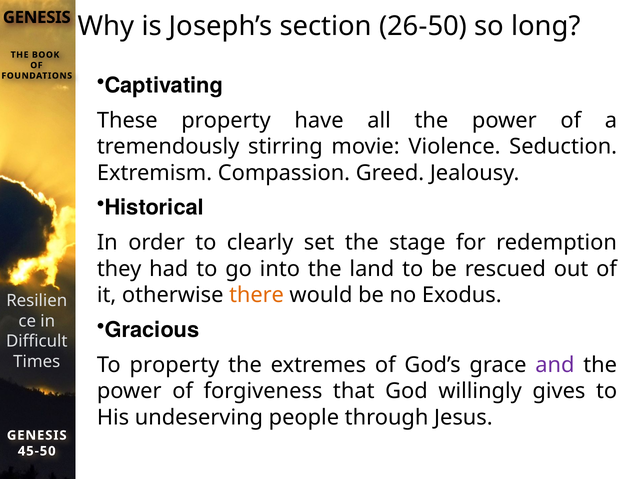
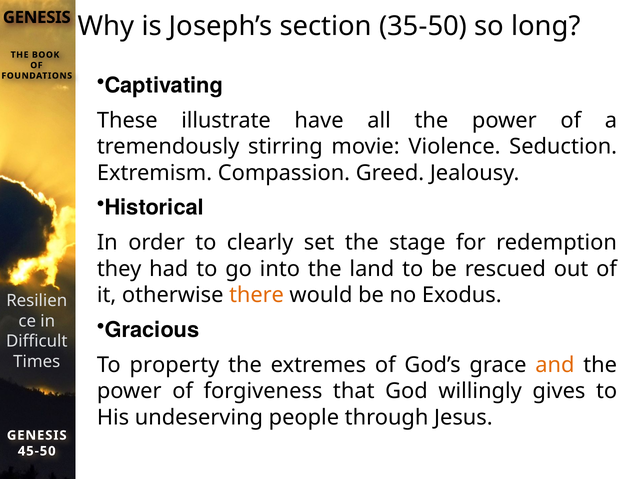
26-50: 26-50 -> 35-50 (423, 26)
These property: property -> illustrate (226, 120)
and colour: purple -> orange (555, 365)
